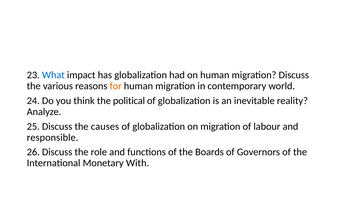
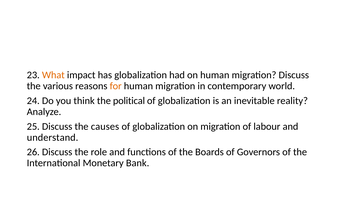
What colour: blue -> orange (53, 75)
responsible: responsible -> understand (53, 138)
With: With -> Bank (138, 163)
